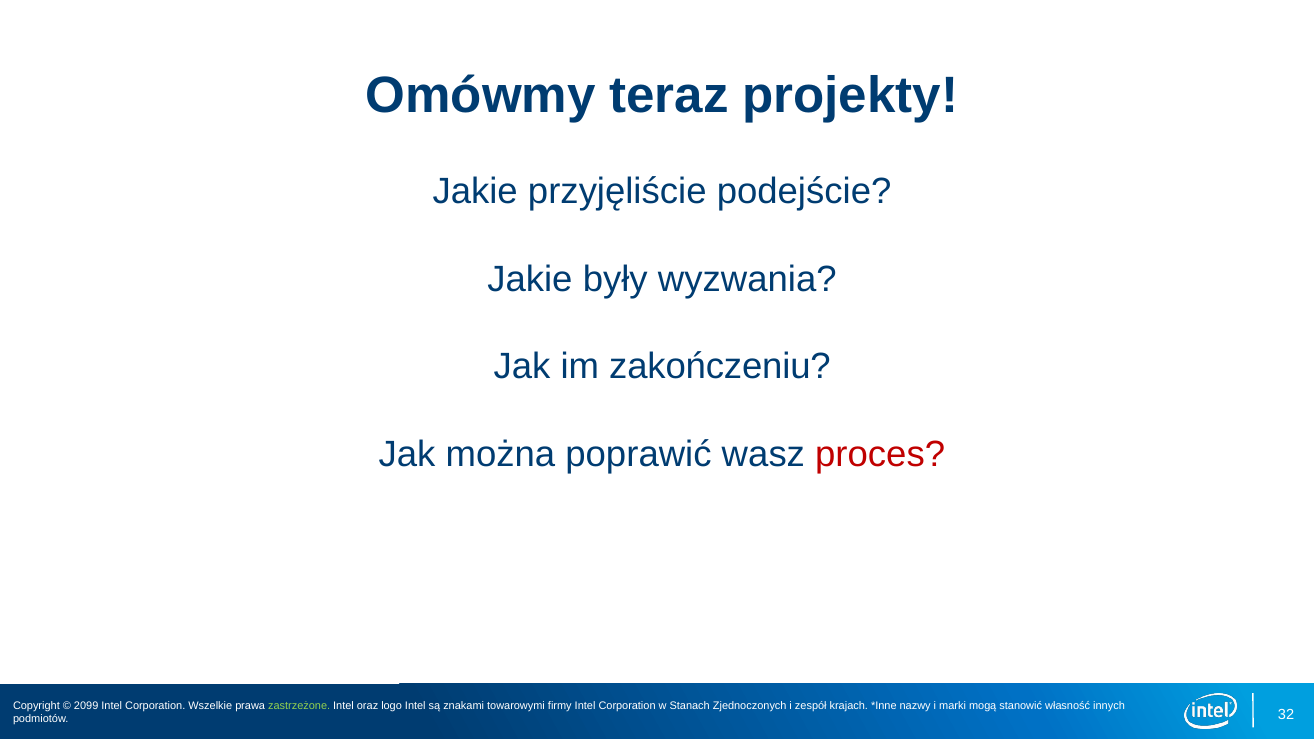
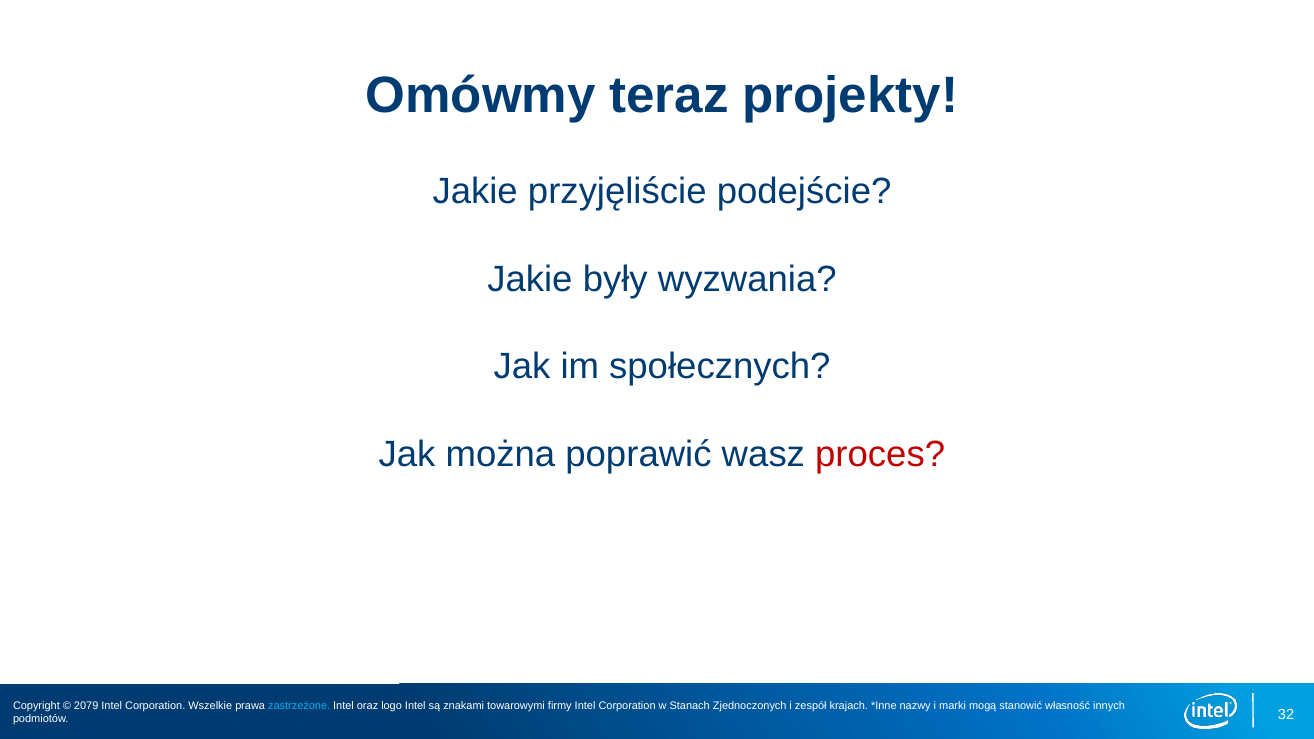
zakończeniu: zakończeniu -> społecznych (720, 367)
2099: 2099 -> 2079 (86, 706)
zastrzeżone colour: light green -> light blue (299, 706)
